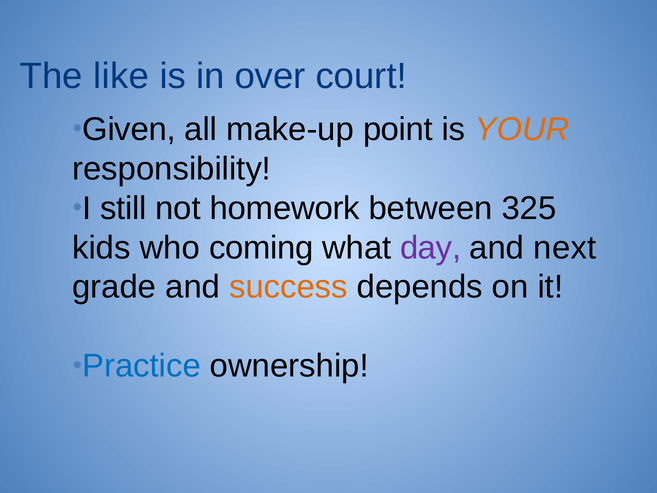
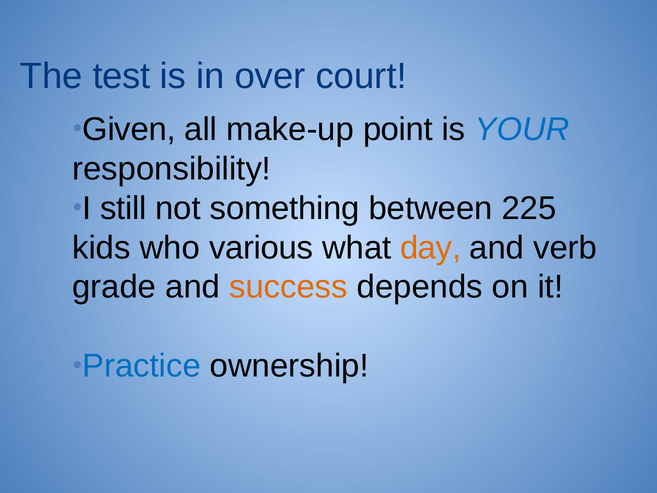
like: like -> test (121, 76)
YOUR colour: orange -> blue (522, 129)
homework: homework -> something (285, 208)
325: 325 -> 225 (529, 208)
coming: coming -> various (261, 248)
day colour: purple -> orange (431, 248)
next: next -> verb (565, 248)
